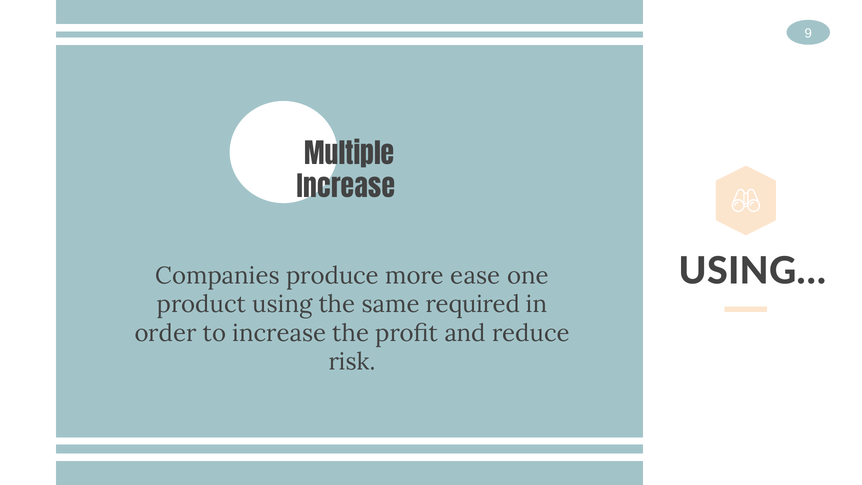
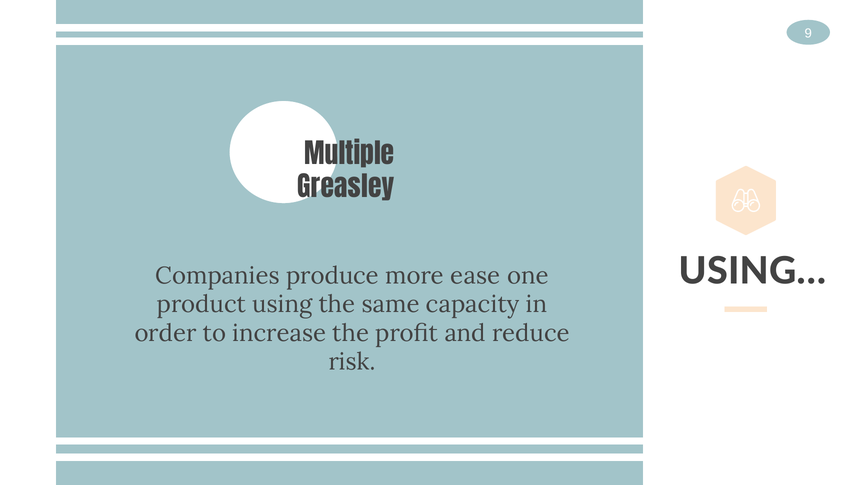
Increase: Increase -> Greasley (346, 188)
required: required -> capacity (473, 304)
